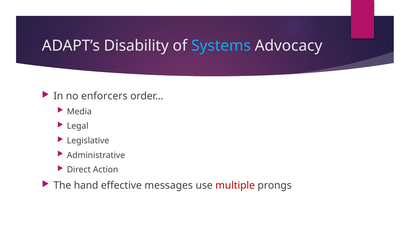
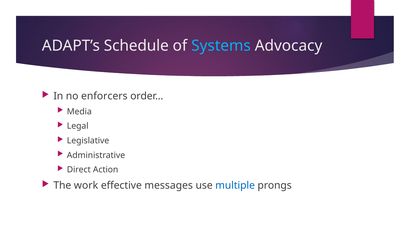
Disability: Disability -> Schedule (136, 46)
hand: hand -> work (86, 185)
multiple colour: red -> blue (235, 185)
